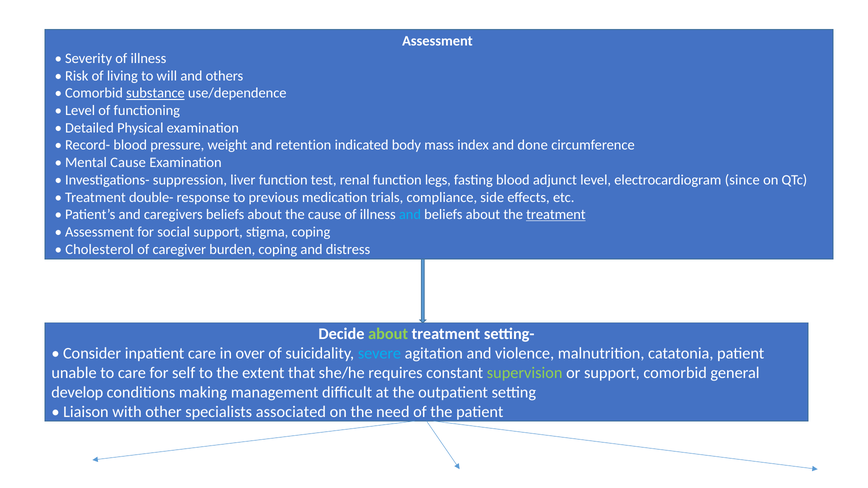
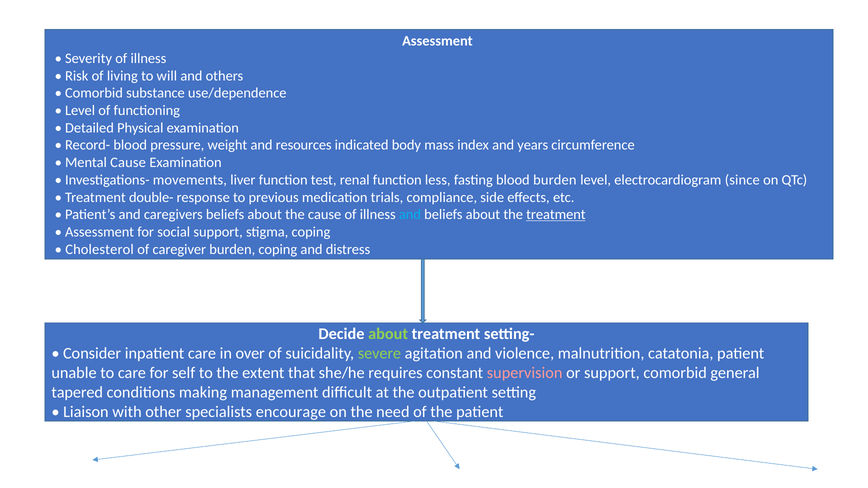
substance underline: present -> none (155, 93)
retention: retention -> resources (304, 145)
done: done -> years (533, 145)
suppression: suppression -> movements (190, 180)
legs: legs -> less (438, 180)
blood adjunct: adjunct -> burden (555, 180)
severe colour: light blue -> light green (379, 354)
supervision colour: light green -> pink (525, 373)
develop: develop -> tapered (77, 393)
associated: associated -> encourage (291, 412)
